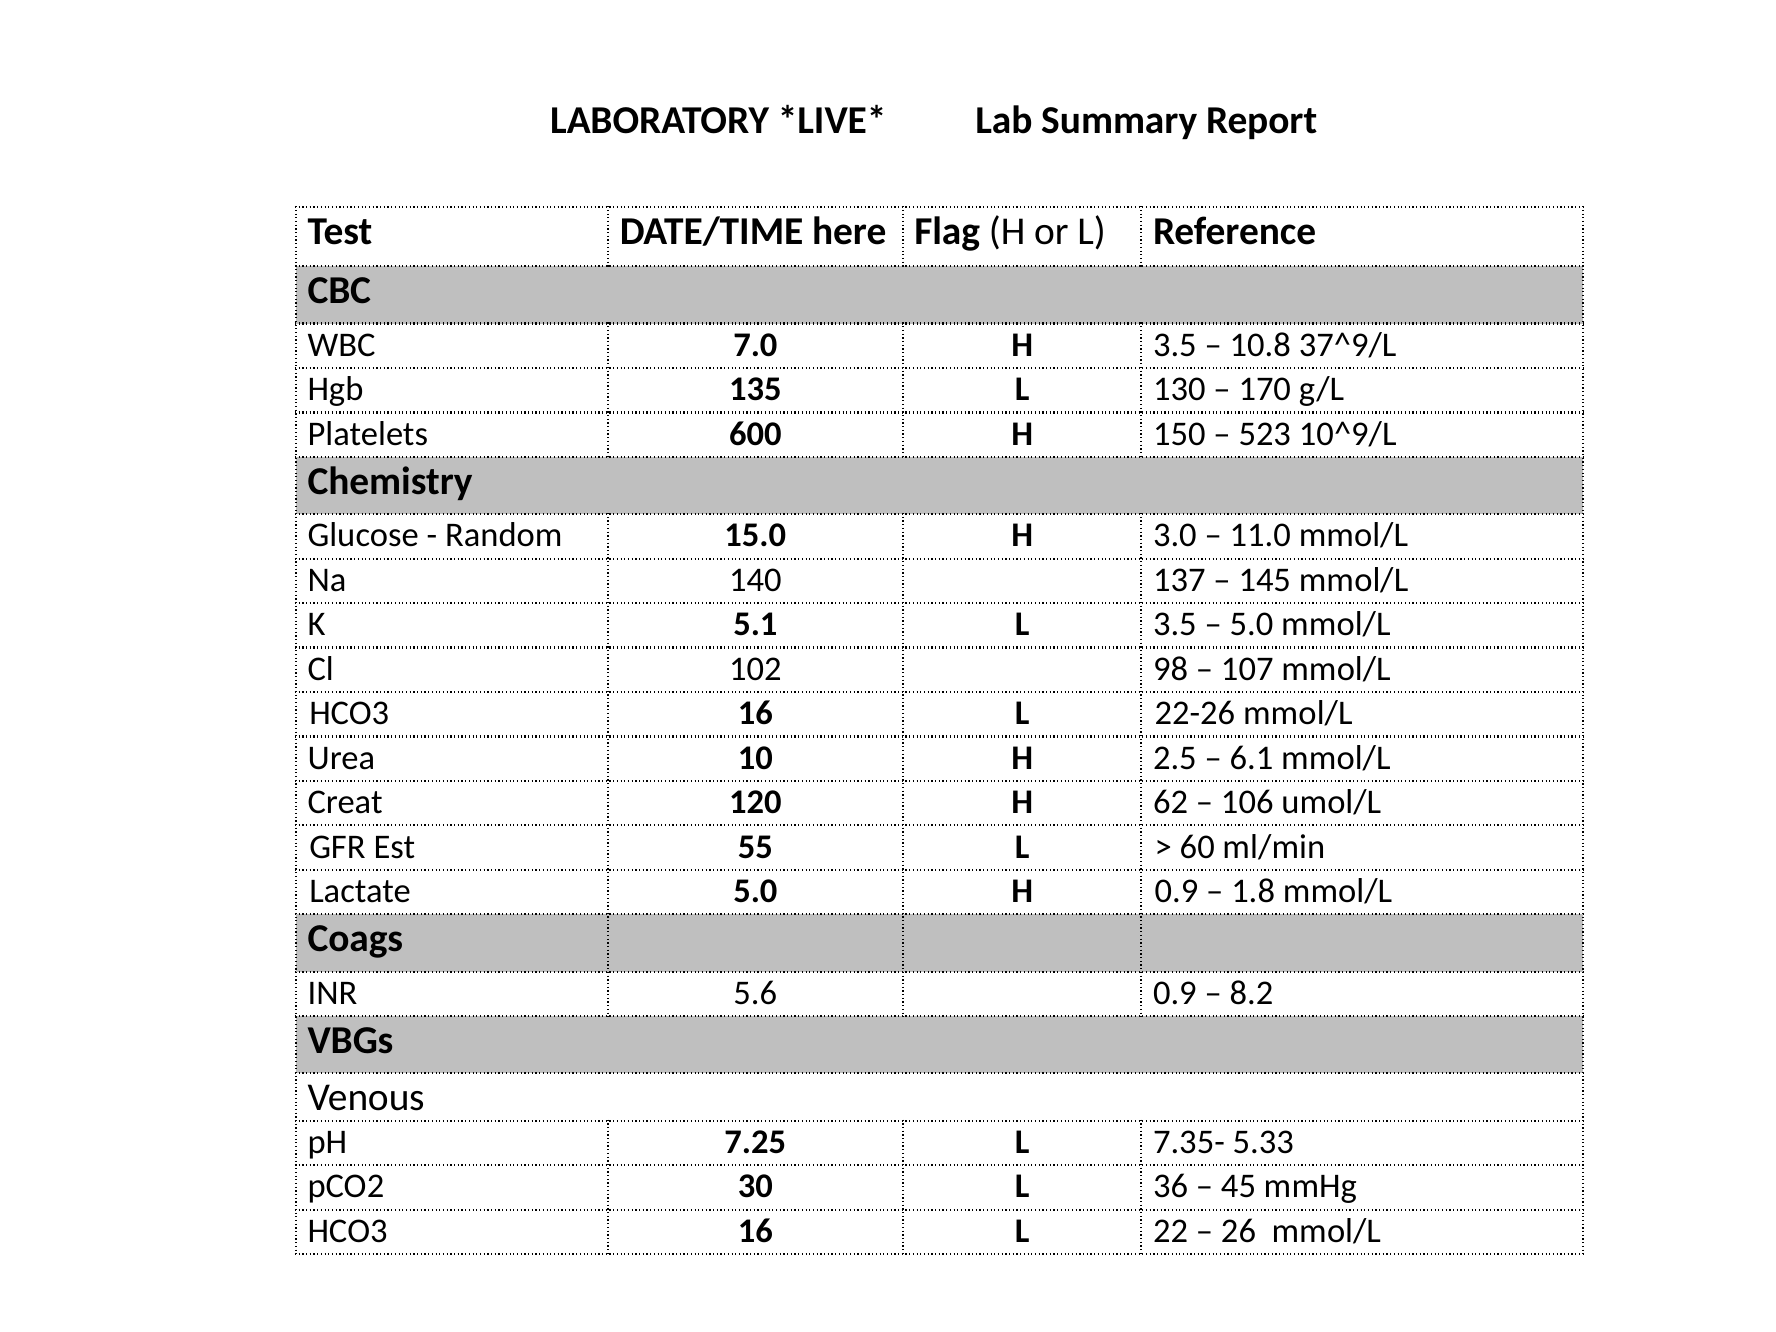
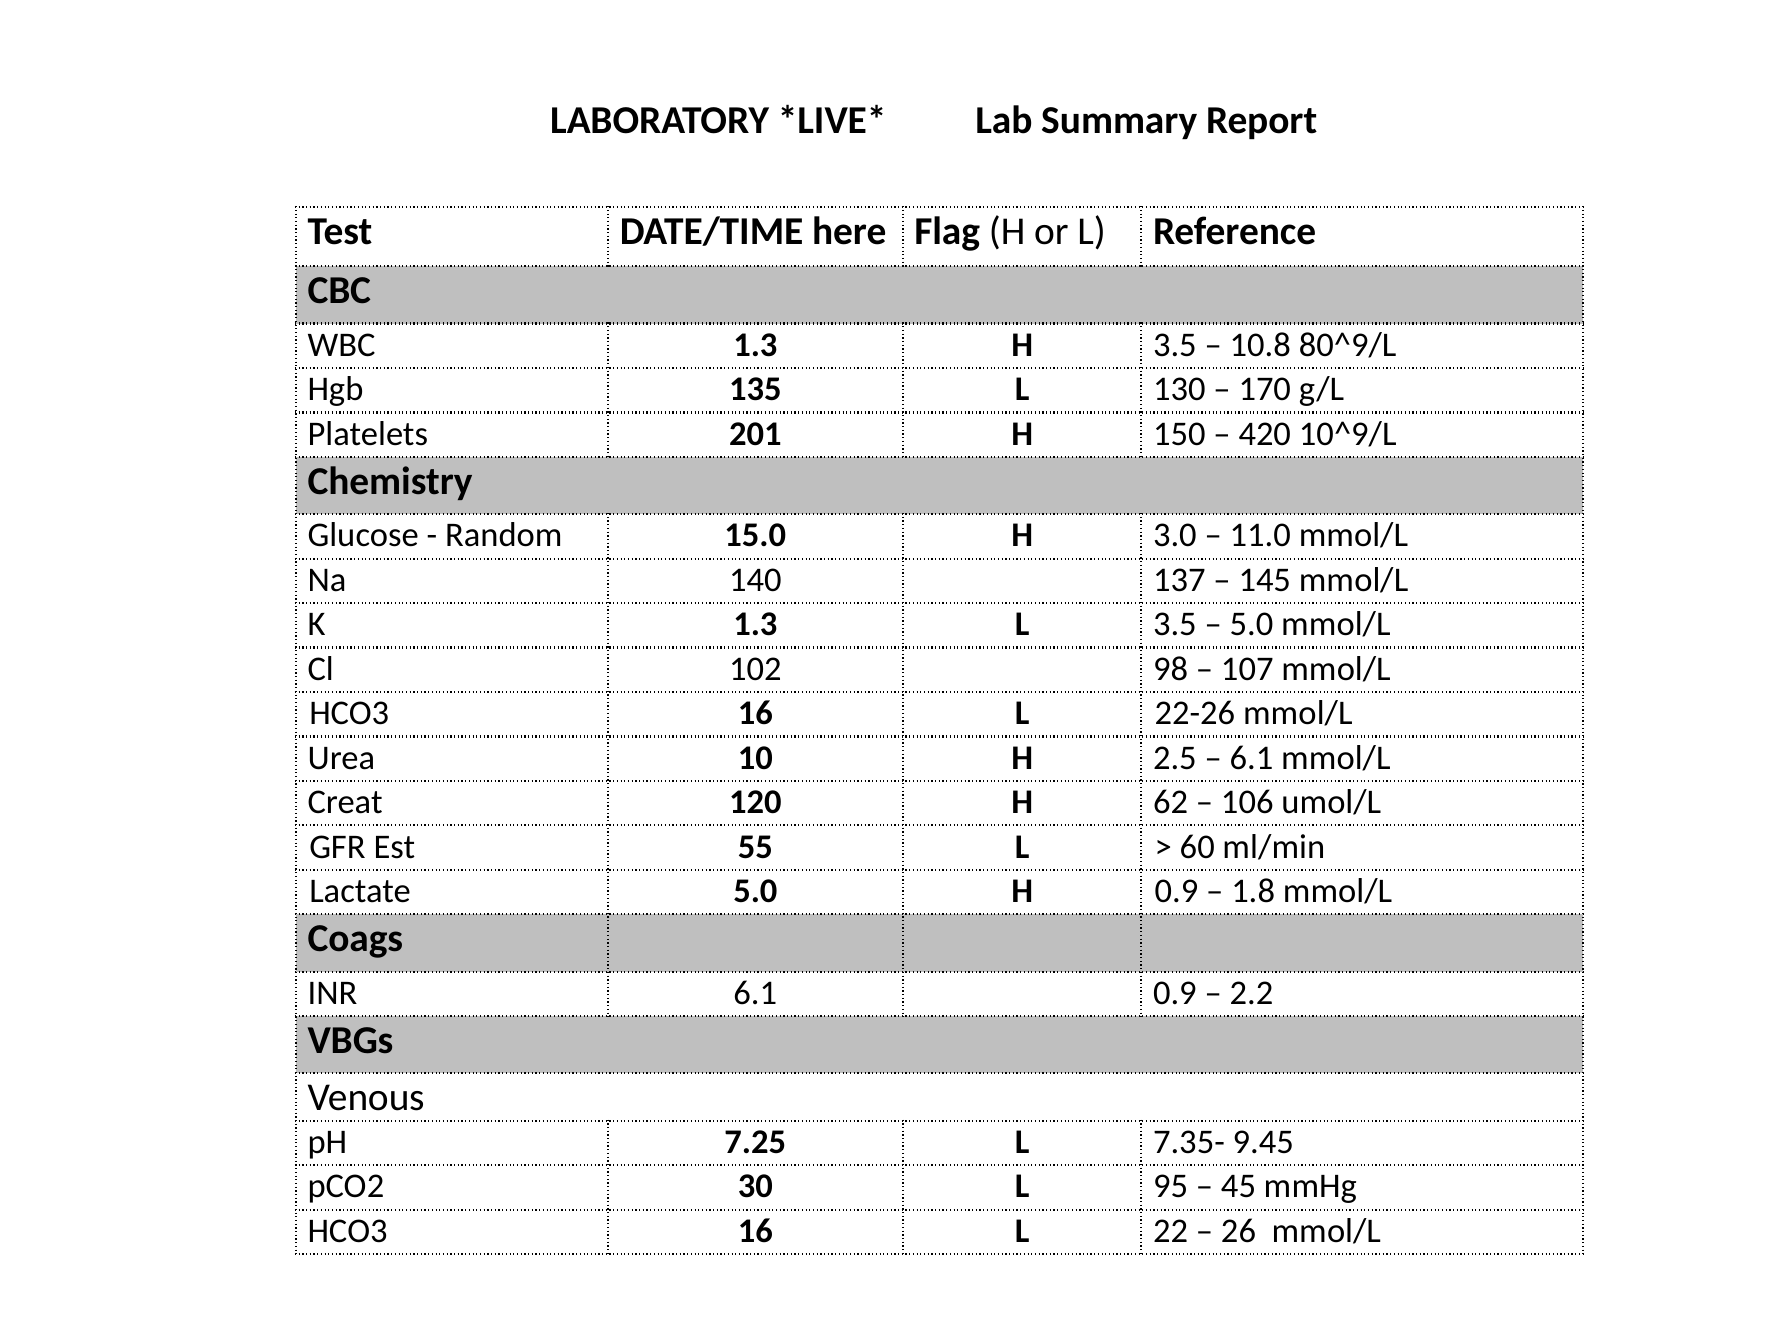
WBC 7.0: 7.0 -> 1.3 (755, 345)
37^9/L: 37^9/L -> 80^9/L (1348, 345)
600: 600 -> 201 (755, 434)
523: 523 -> 420 (1265, 434)
K 5.1: 5.1 -> 1.3 (755, 625)
INR 5.6: 5.6 -> 6.1 (755, 993)
8.2: 8.2 -> 2.2 (1252, 993)
5.33: 5.33 -> 9.45 (1263, 1142)
36: 36 -> 95 (1171, 1187)
